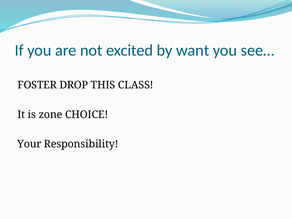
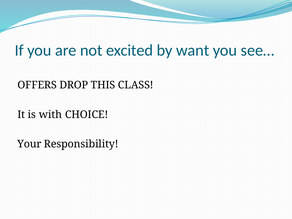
FOSTER: FOSTER -> OFFERS (37, 85)
zone: zone -> with (50, 115)
